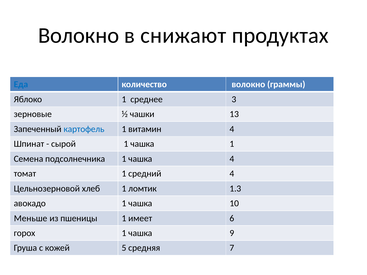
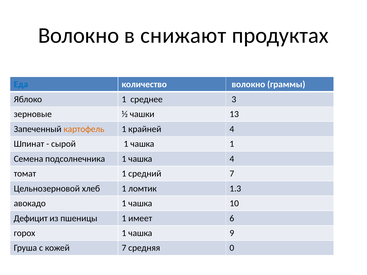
картофель colour: blue -> orange (84, 129)
витамин: витамин -> крайней (145, 129)
средний 4: 4 -> 7 (232, 174)
Меньше: Меньше -> Дефицит (31, 218)
кожей 5: 5 -> 7 (124, 248)
7: 7 -> 0 (232, 248)
